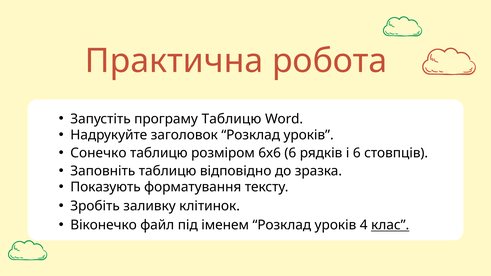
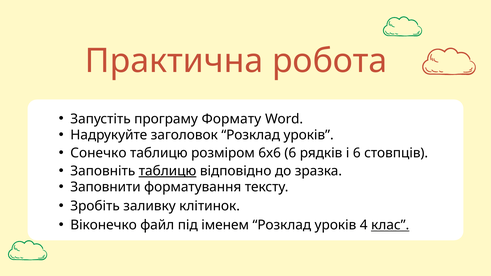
програму Таблицю: Таблицю -> Формату (231, 119)
таблицю underline: none -> present (168, 171)
Показують: Показують -> Заповнити (106, 187)
